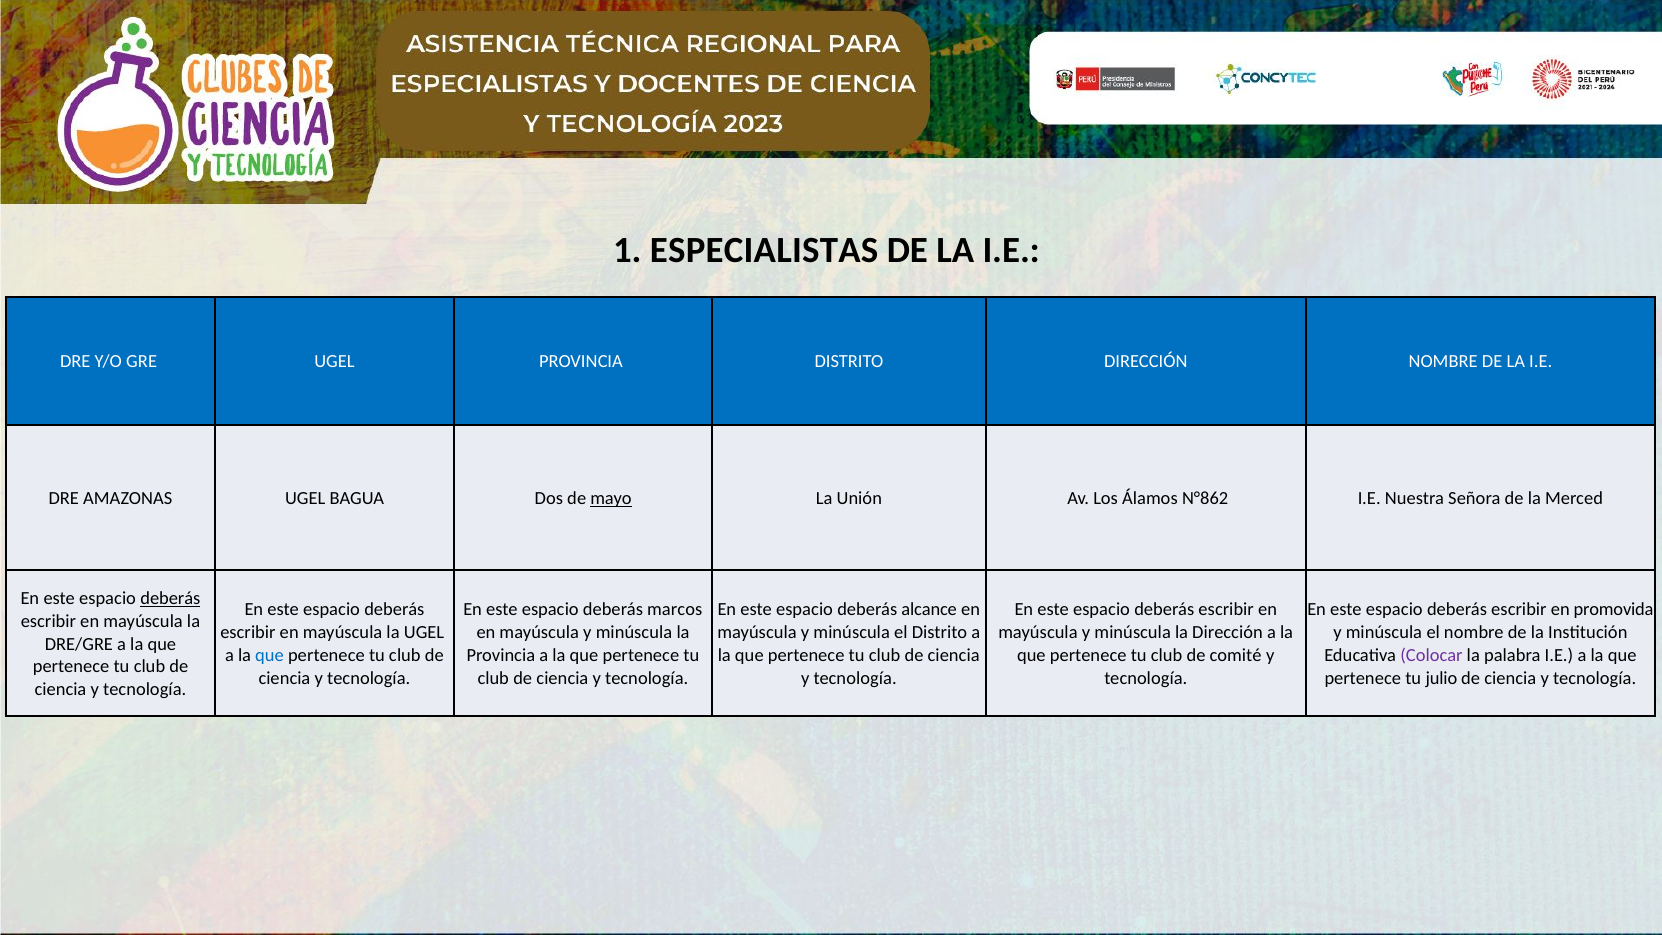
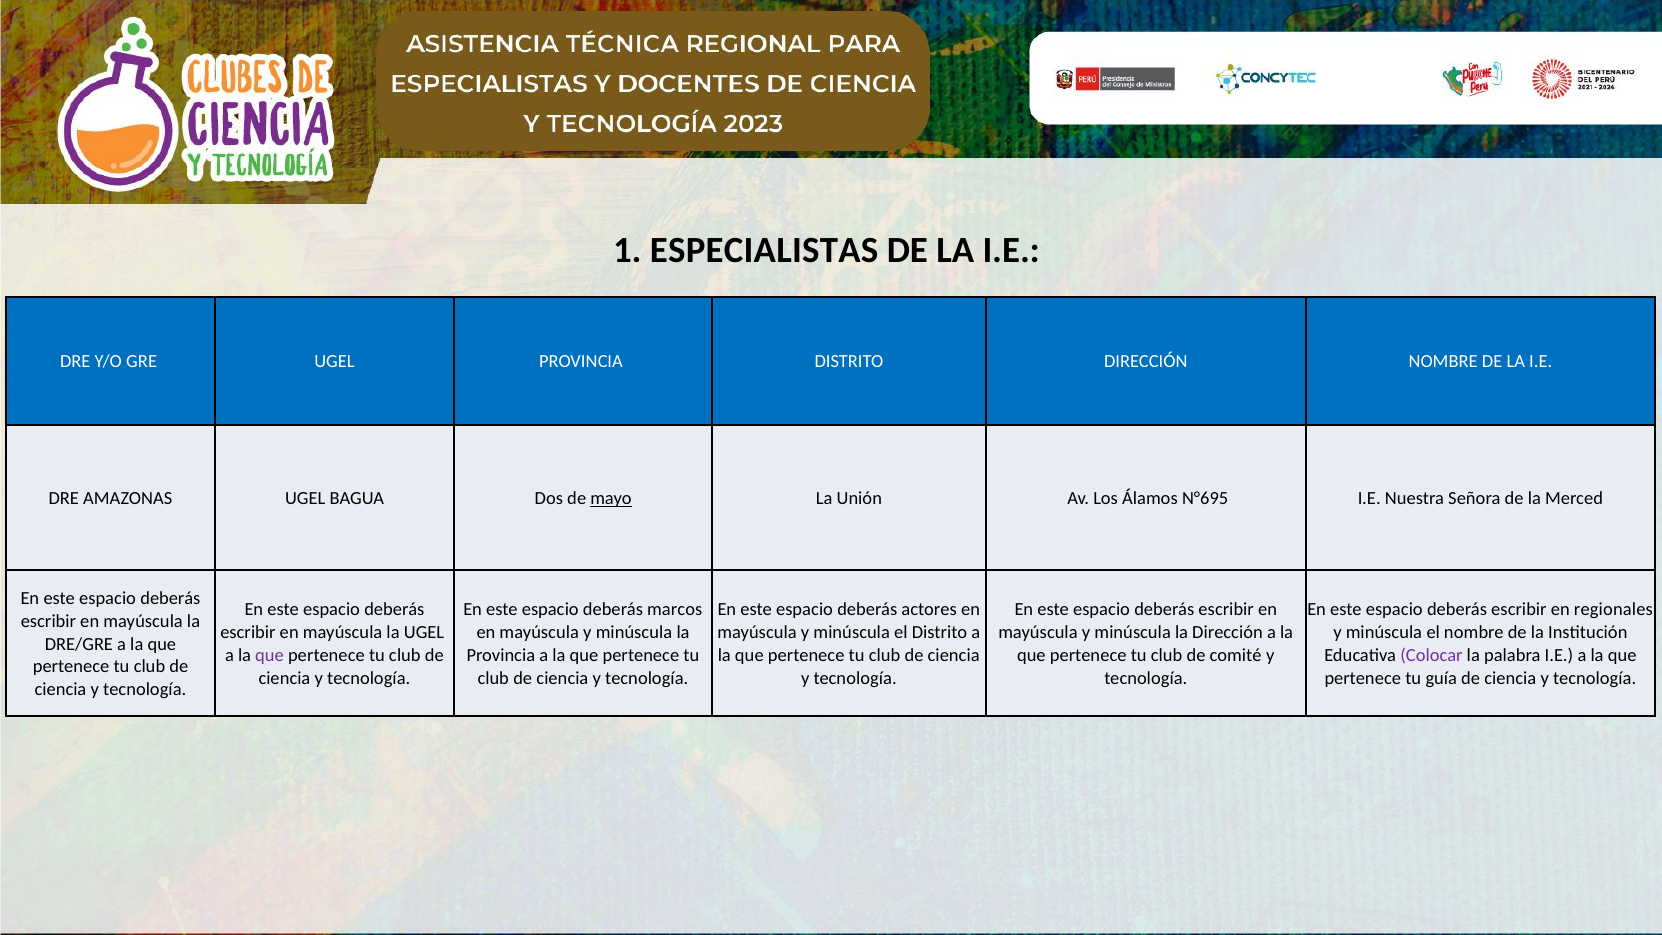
N°862: N°862 -> N°695 (1205, 498)
deberás underline: present -> none (170, 598)
alcance: alcance -> actores (929, 610)
promovida: promovida -> regionales (1613, 610)
que colour: blue -> purple (269, 655)
julio: julio -> guía (1441, 678)
